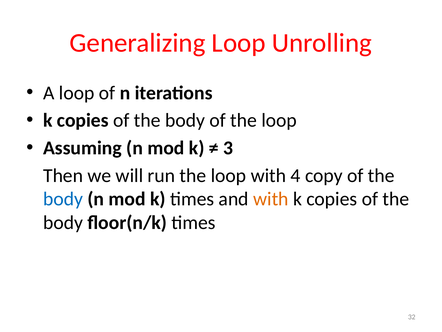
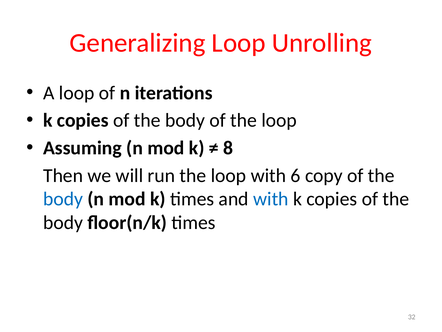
3: 3 -> 8 (228, 148)
4: 4 -> 6 (296, 175)
with colour: orange -> blue (271, 199)
